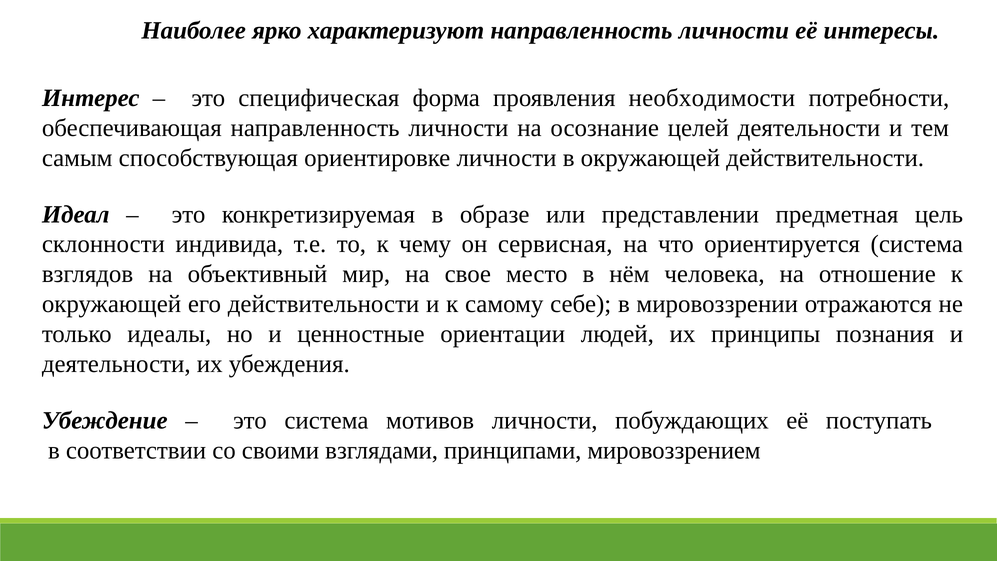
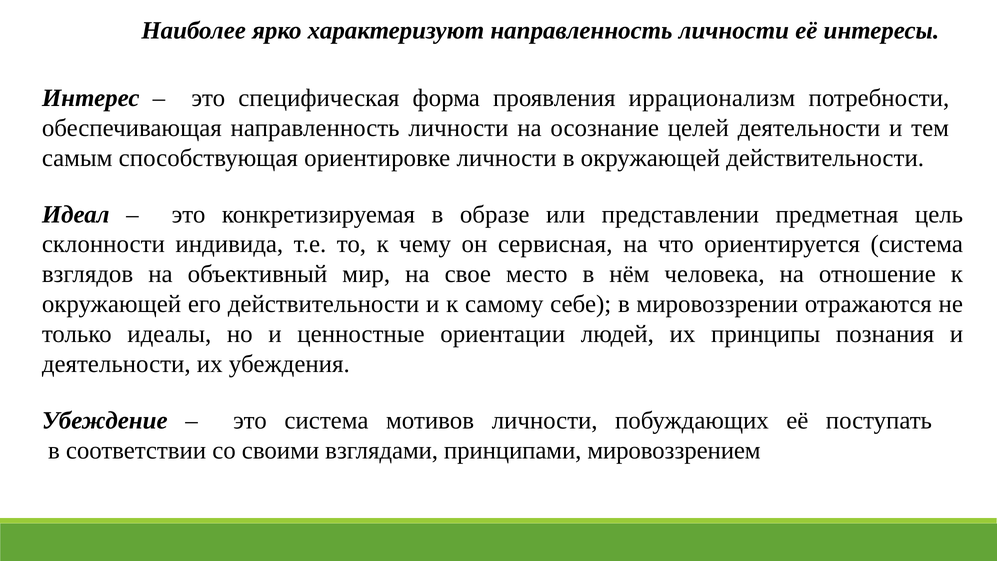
необходимости: необходимости -> иррационализм (712, 98)
